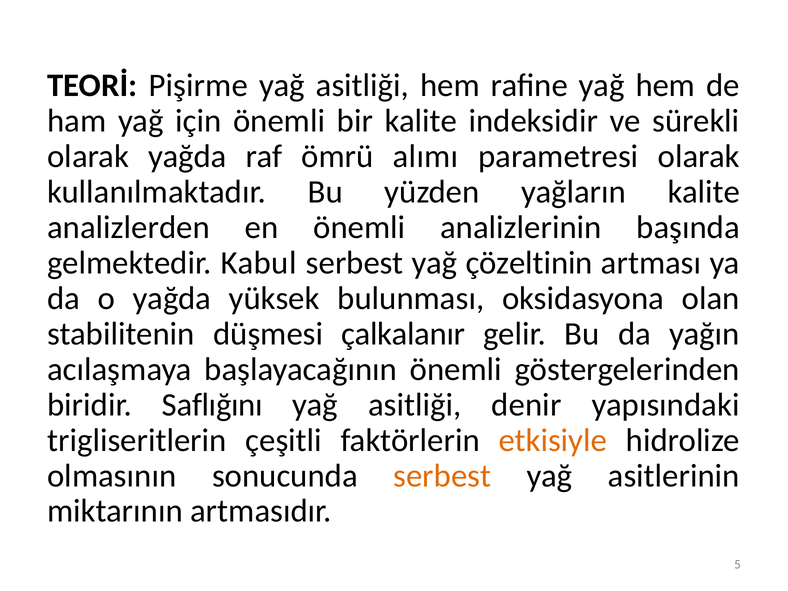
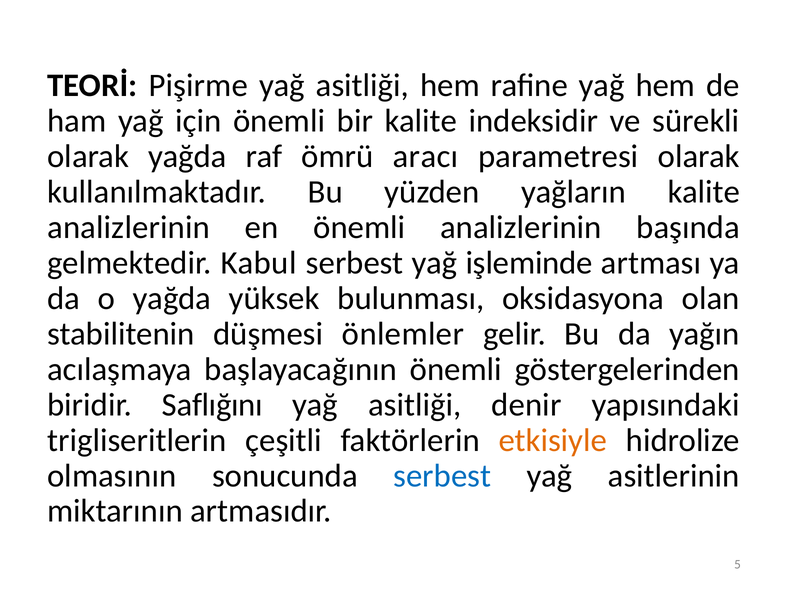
alımı: alımı -> aracı (426, 157)
analizlerden: analizlerden -> analizlerinin (129, 227)
çözeltinin: çözeltinin -> işleminde (529, 263)
çalkalanır: çalkalanır -> önlemler (403, 334)
serbest colour: orange -> blue (442, 476)
